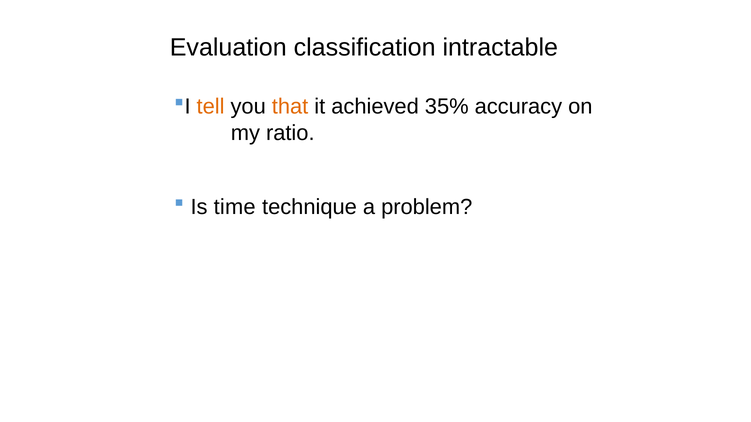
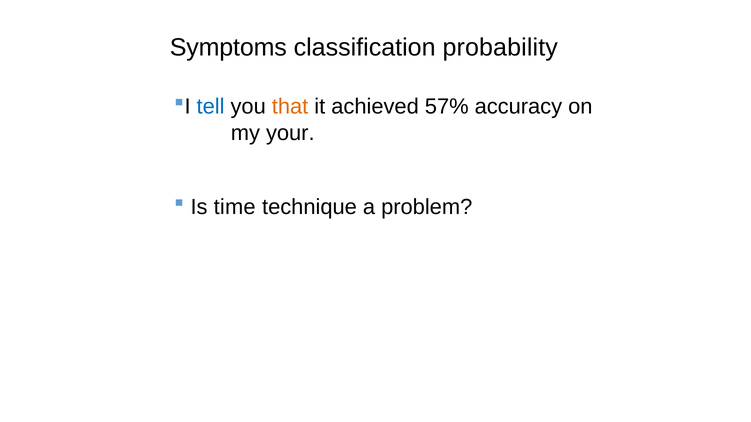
Evaluation: Evaluation -> Symptoms (228, 48)
intractable: intractable -> probability (500, 48)
tell colour: orange -> blue (211, 107)
35%: 35% -> 57% (447, 107)
ratio: ratio -> your (290, 133)
